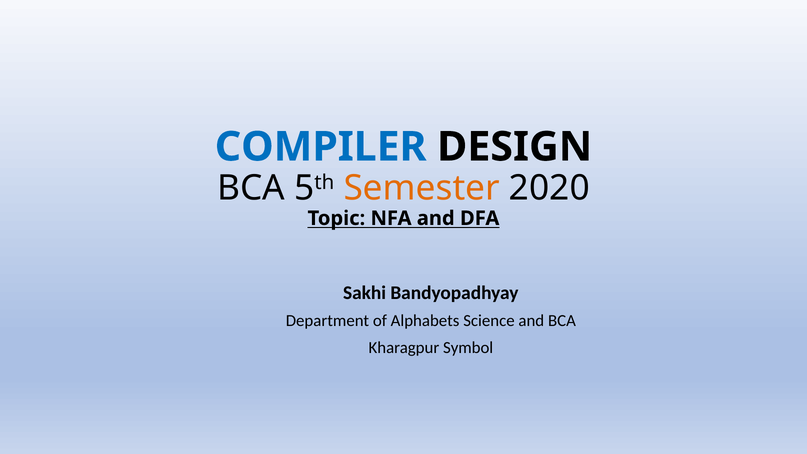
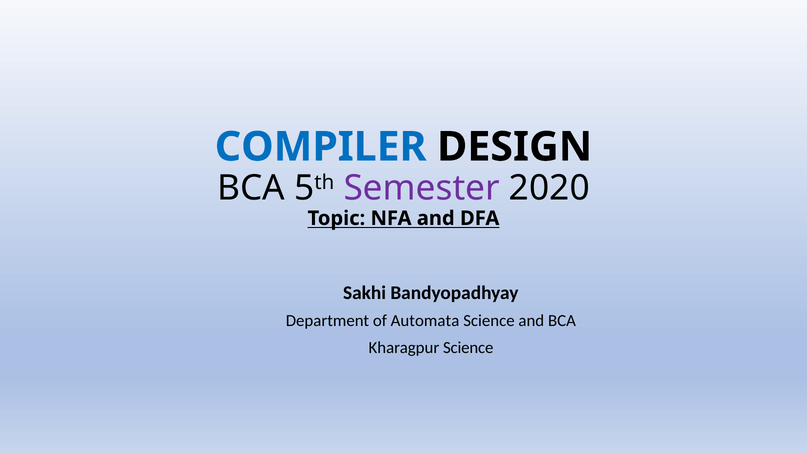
Semester colour: orange -> purple (422, 188)
Alphabets: Alphabets -> Automata (425, 321)
Kharagpur Symbol: Symbol -> Science (468, 347)
